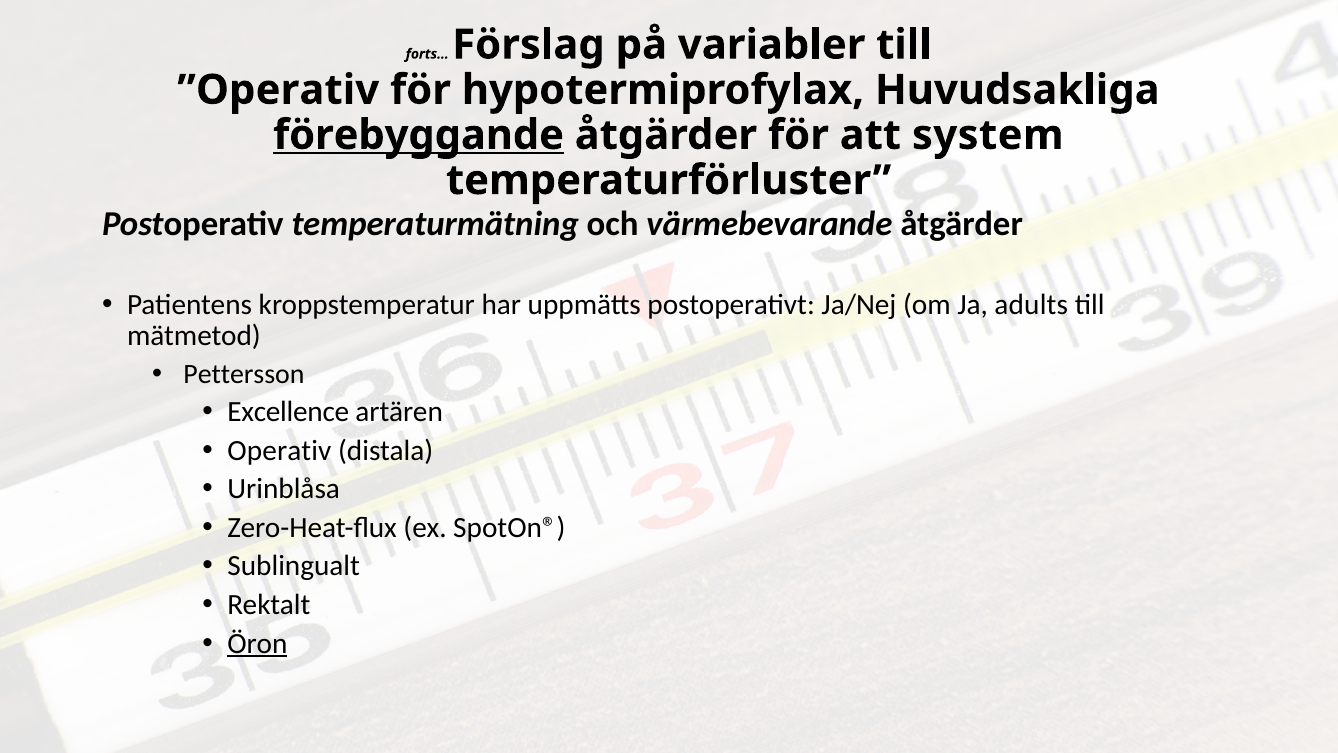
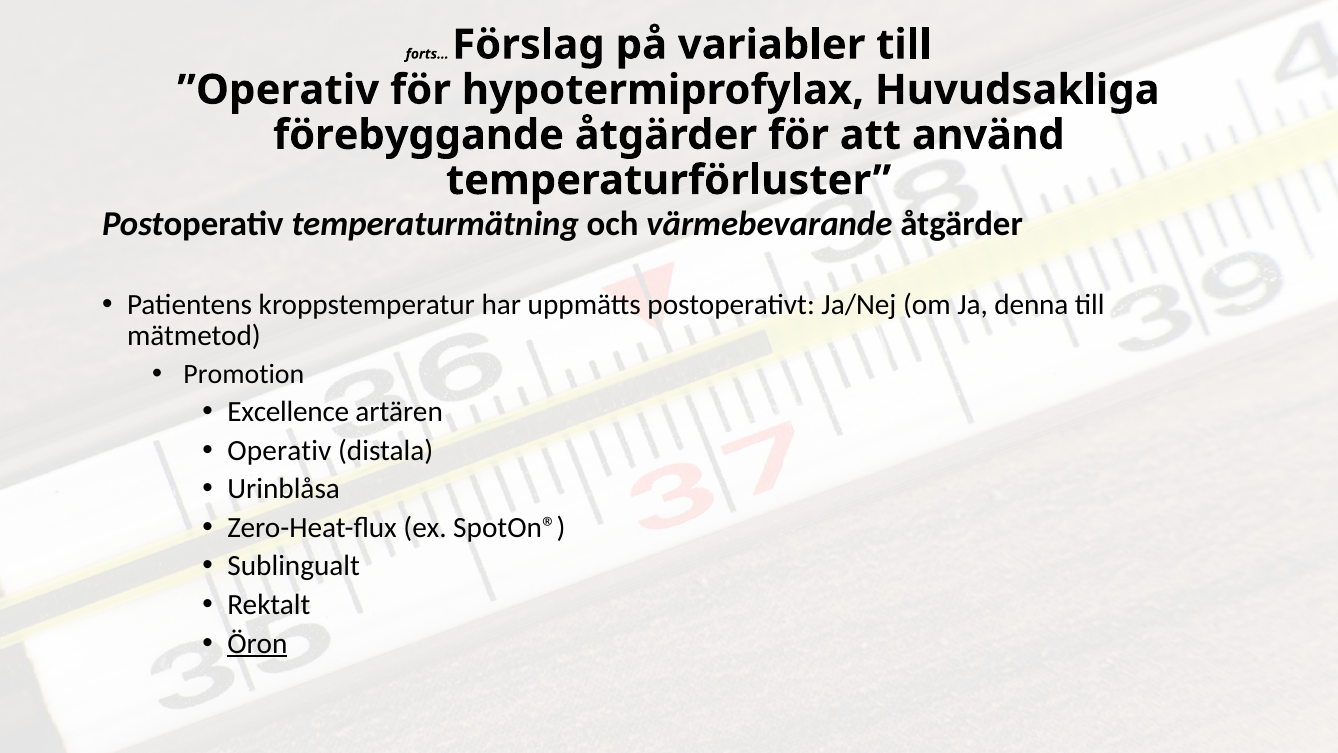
förebyggande underline: present -> none (419, 135)
system: system -> använd (988, 135)
adults: adults -> denna (1031, 305)
Pettersson: Pettersson -> Promotion (244, 374)
